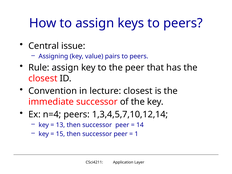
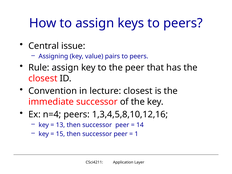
1,3,4,5,7,10,12,14: 1,3,4,5,7,10,12,14 -> 1,3,4,5,8,10,12,16 (130, 114)
